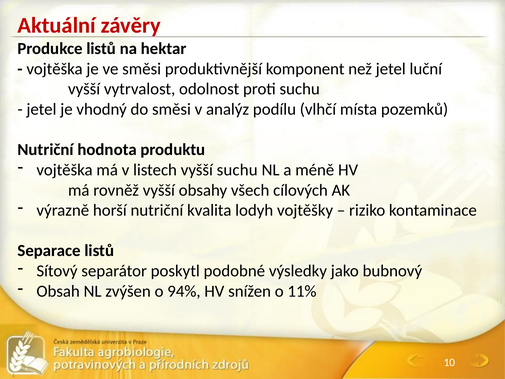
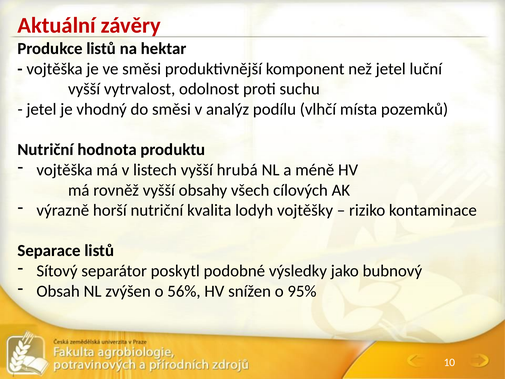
vyšší suchu: suchu -> hrubá (237, 170)
94%: 94% -> 56% (184, 291)
11%: 11% -> 95% (302, 291)
